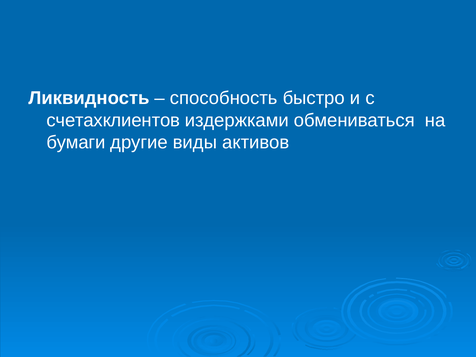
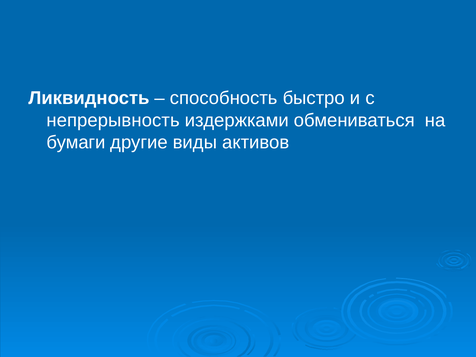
счетахклиентов: счетахклиентов -> непрерывность (113, 120)
